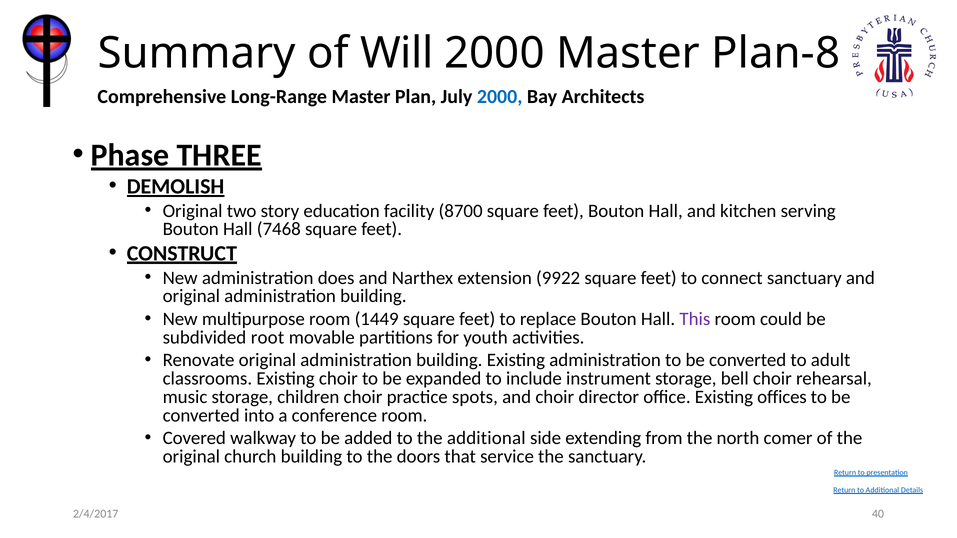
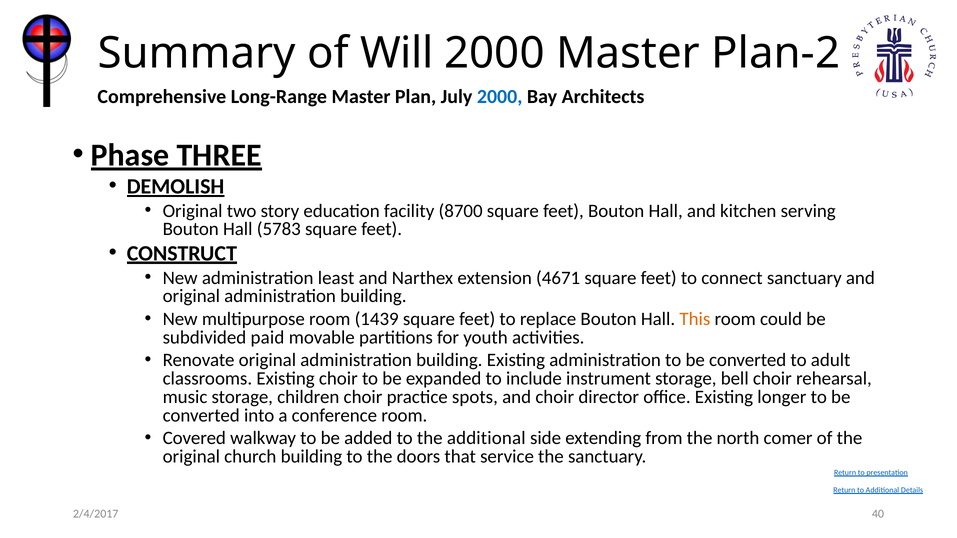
Plan-8: Plan-8 -> Plan-2 (776, 53)
7468: 7468 -> 5783 (279, 229)
does: does -> least (336, 278)
9922: 9922 -> 4671 (558, 278)
1449: 1449 -> 1439 (377, 319)
This colour: purple -> orange (695, 319)
root: root -> paid (267, 338)
offices: offices -> longer (782, 397)
